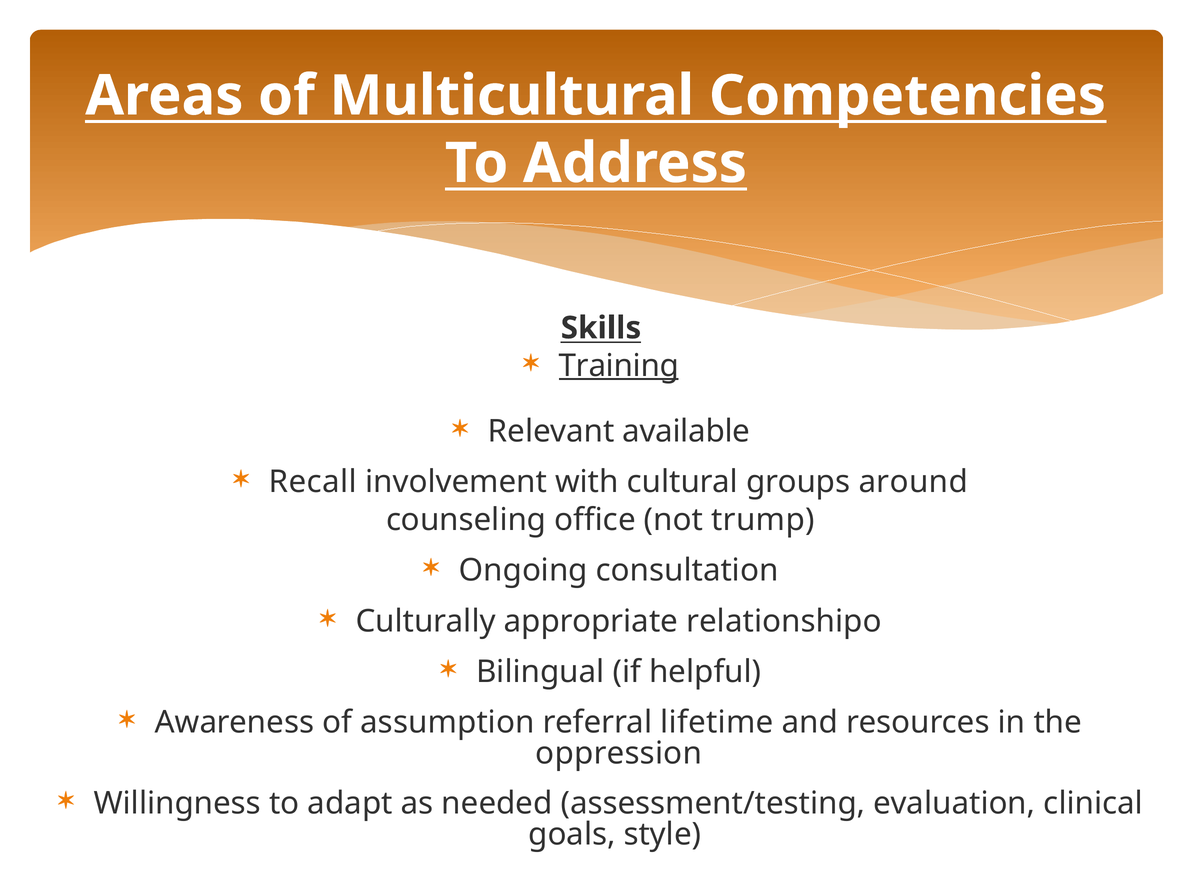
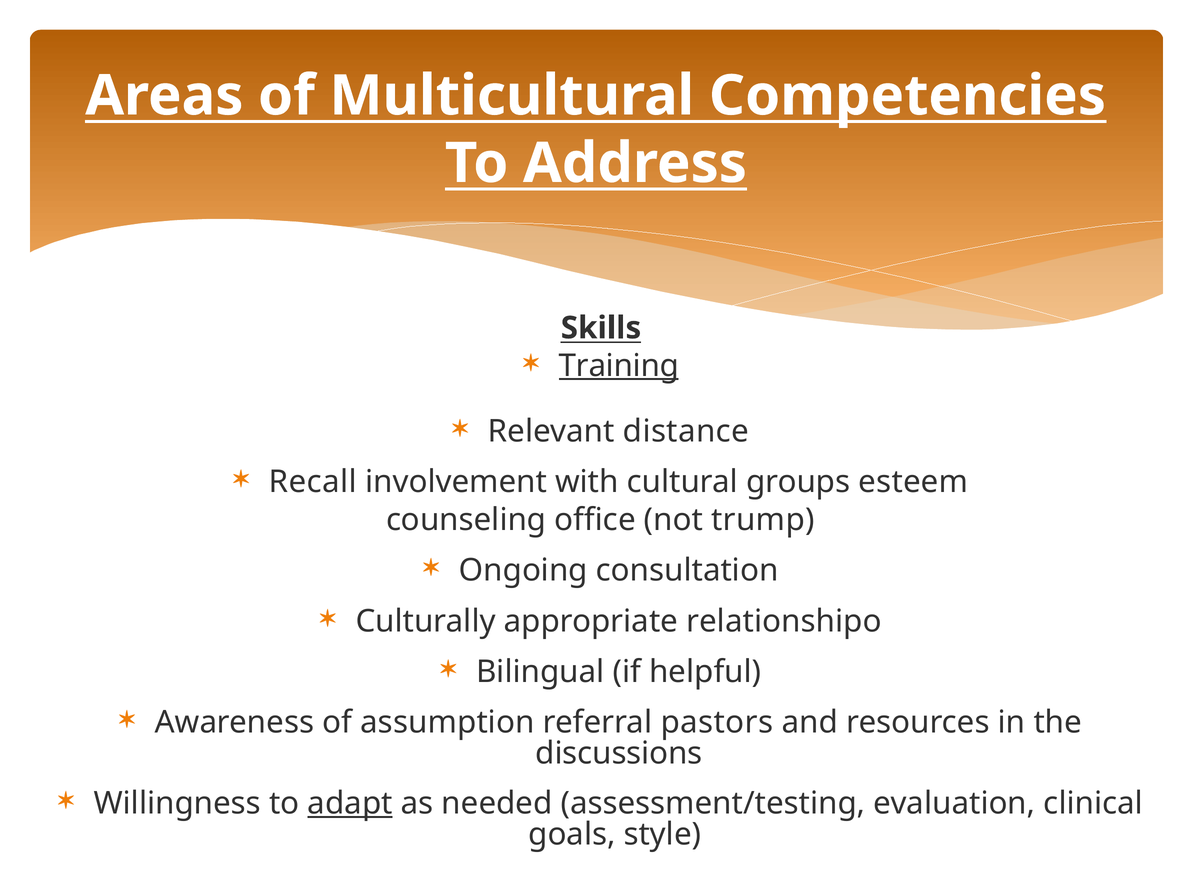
available: available -> distance (686, 431)
around: around -> esteem (913, 482)
lifetime: lifetime -> pastors (717, 723)
oppression: oppression -> discussions (619, 753)
adapt underline: none -> present (350, 804)
